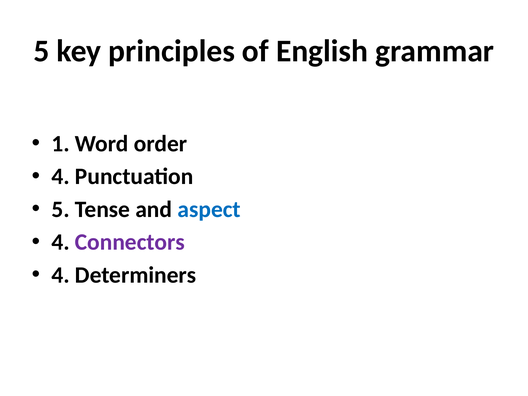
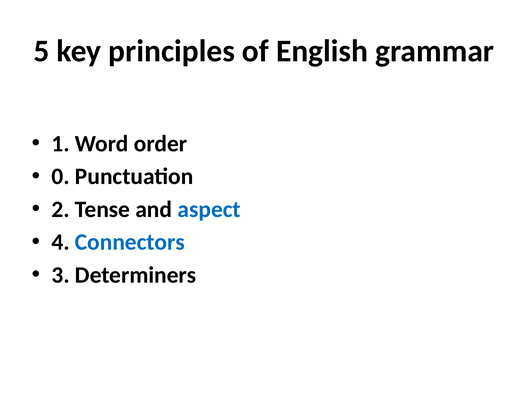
4: 4 -> 0 (61, 176)
5: 5 -> 2 (61, 209)
Connectors colour: purple -> blue (130, 242)
4: 4 -> 3 (61, 275)
